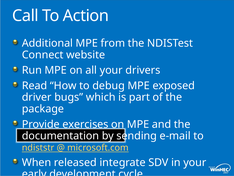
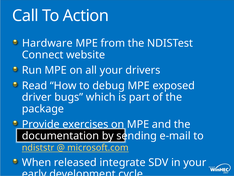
Additional: Additional -> Hardware (47, 43)
